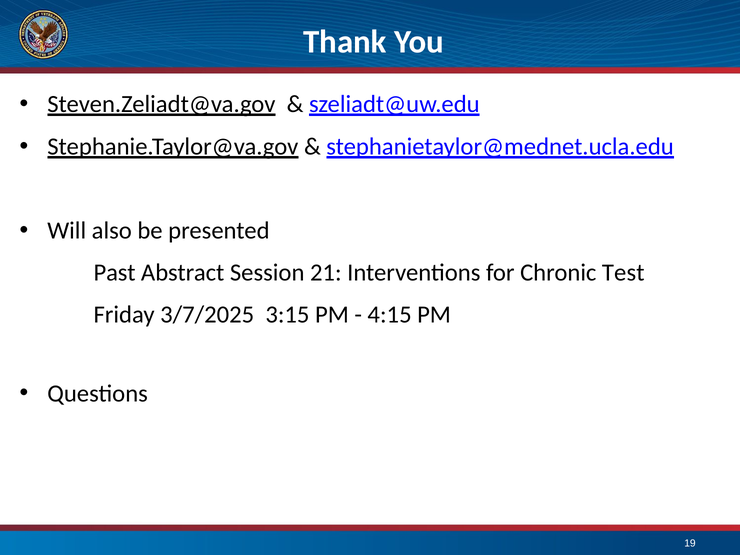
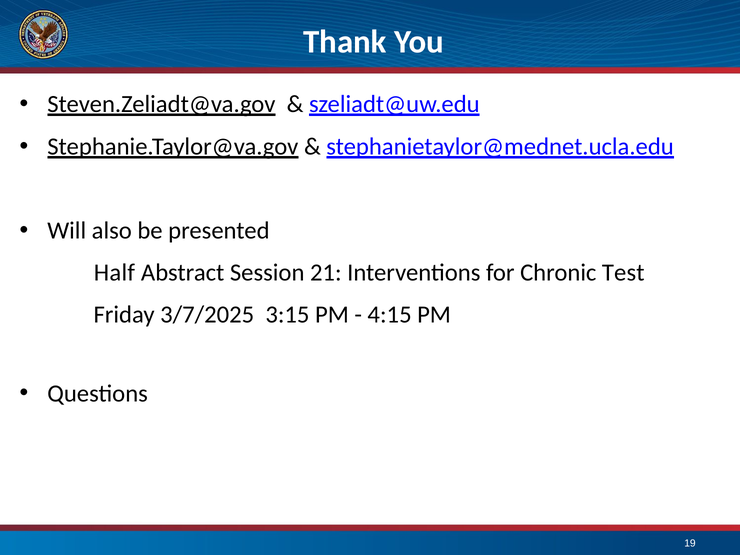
Past: Past -> Half (114, 273)
